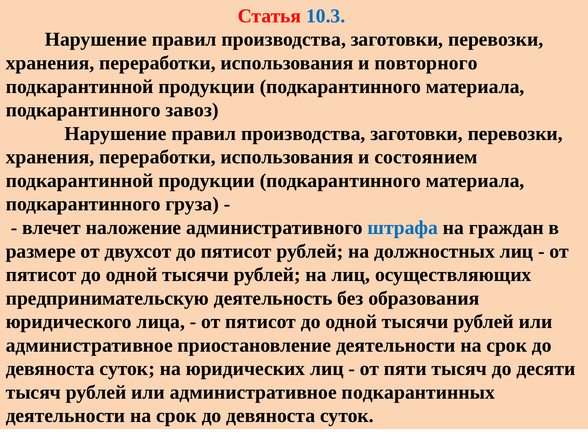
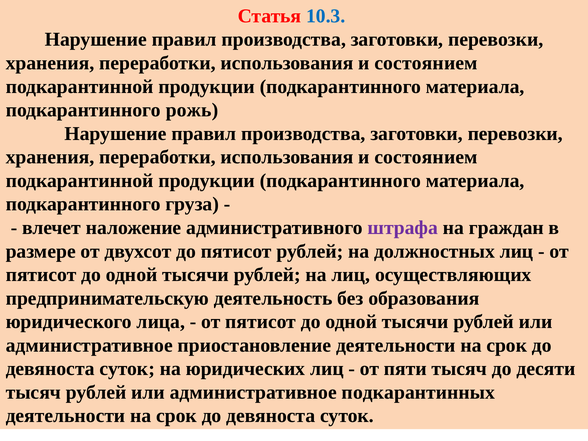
повторного: повторного -> состоянием (426, 63)
завоз: завоз -> рожь (192, 110)
штрафа colour: blue -> purple (403, 228)
